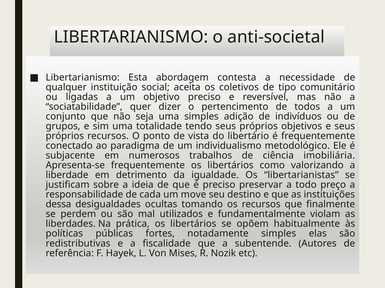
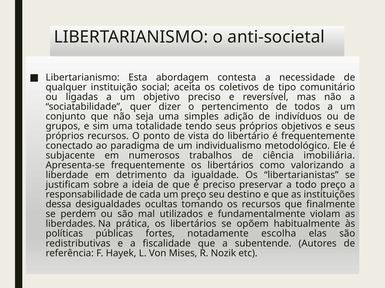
um move: move -> preço (194, 195)
notadamente simples: simples -> escolha (279, 234)
